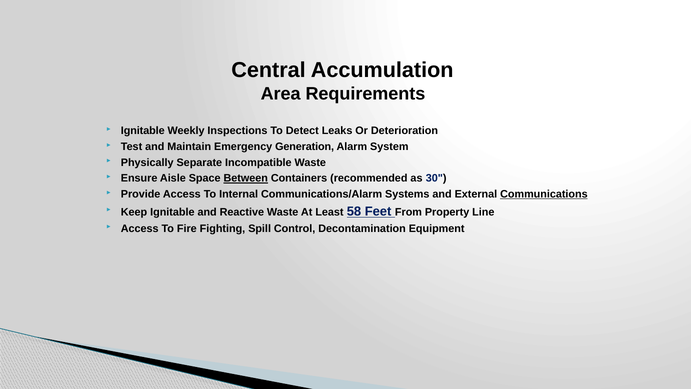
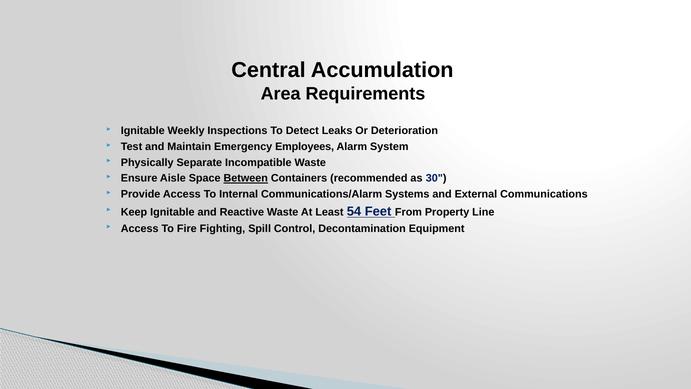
Generation: Generation -> Employees (305, 147)
Communications underline: present -> none (544, 194)
58: 58 -> 54 (354, 211)
